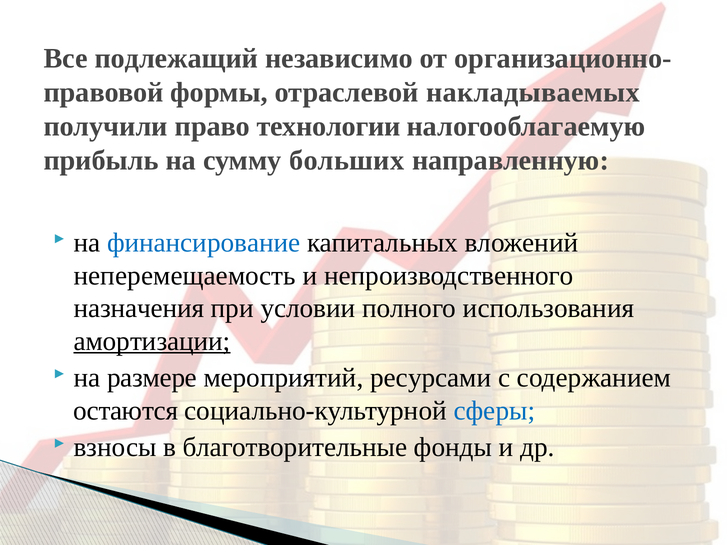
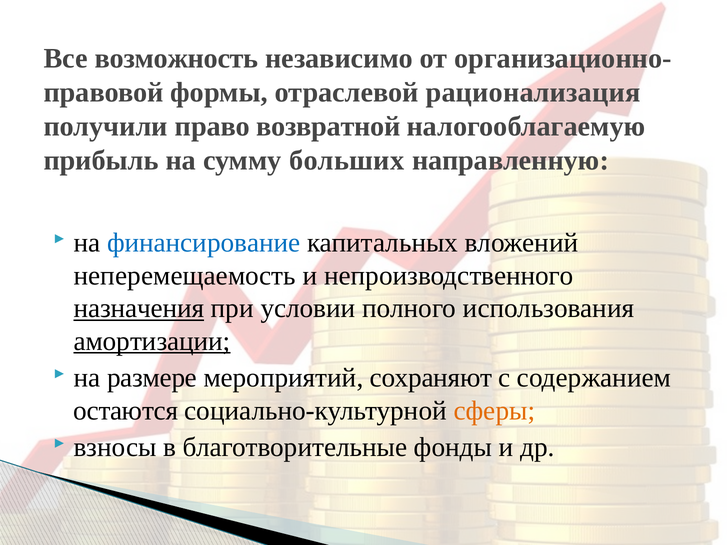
подлежащий: подлежащий -> возможность (177, 59)
накладываемых: накладываемых -> рационализация (533, 92)
технологии: технологии -> возвратной (328, 126)
назначения underline: none -> present (139, 309)
ресурсами: ресурсами -> сохраняют (431, 378)
сферы colour: blue -> orange (494, 411)
